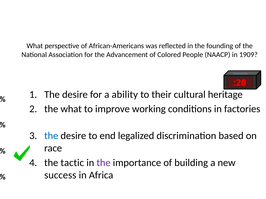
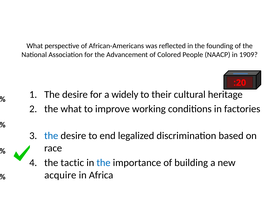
ability: ability -> widely (125, 95)
the colour: purple -> blue (104, 163)
success: success -> acquire (60, 175)
